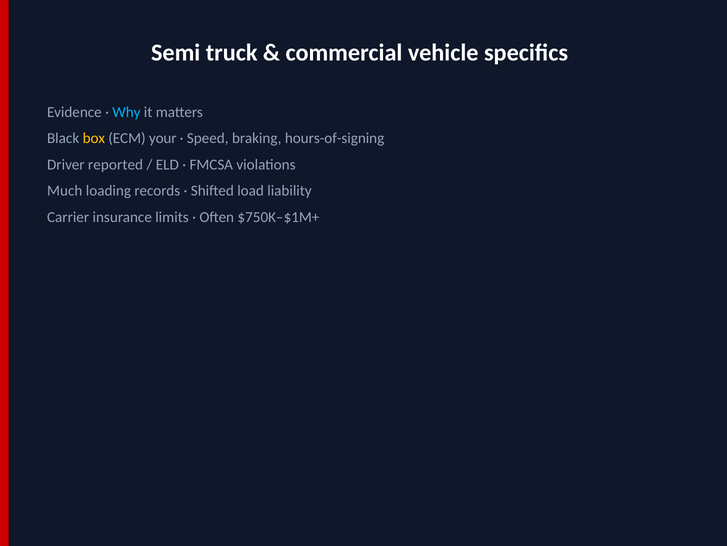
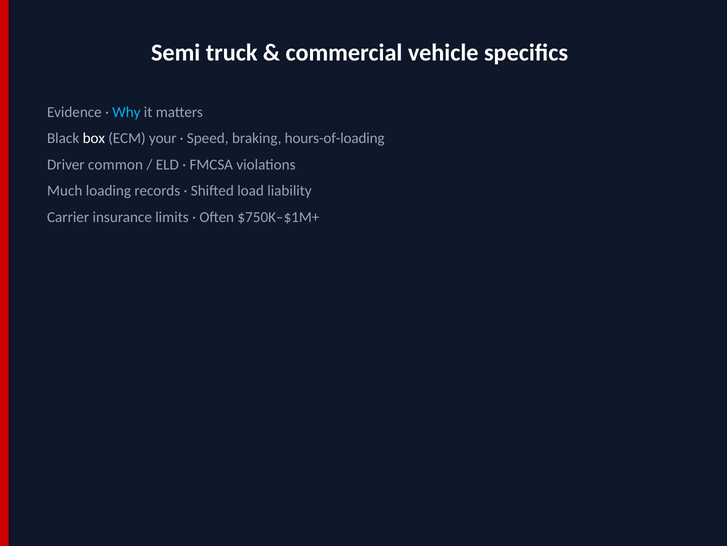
box colour: yellow -> white (94, 138)
hours-of-signing: hours-of-signing -> hours-of-loading (335, 138)
reported: reported -> common (116, 164)
